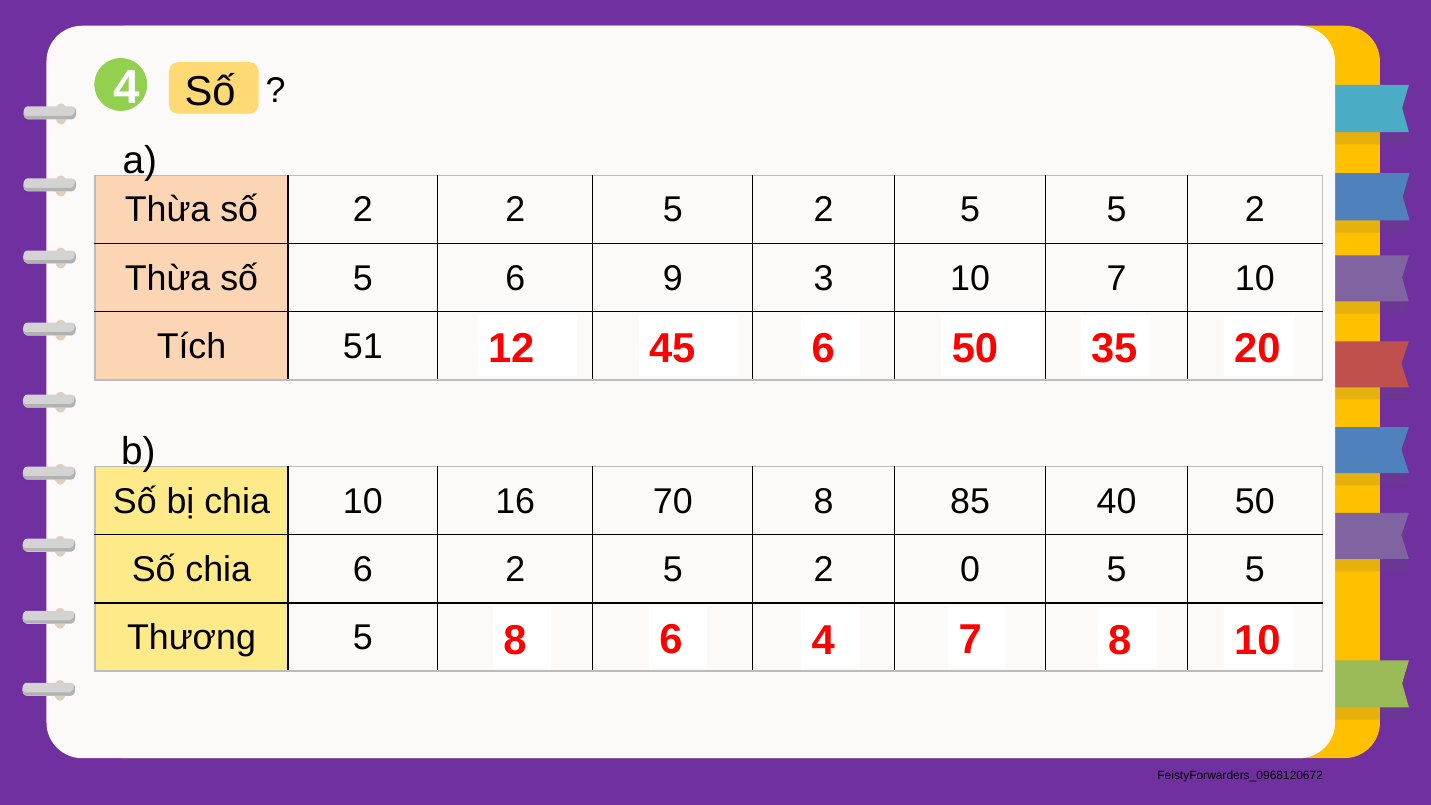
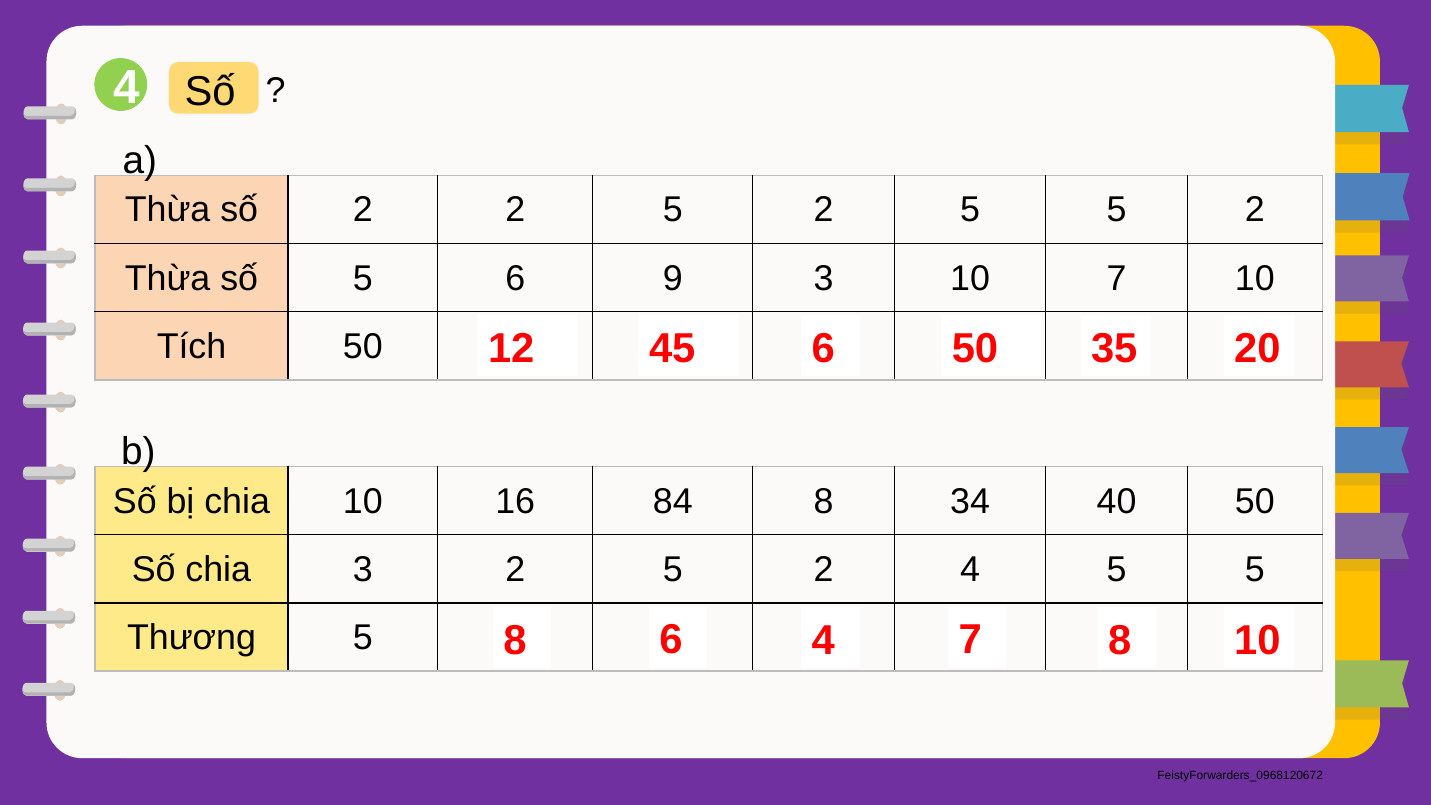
Tích 51: 51 -> 50 (363, 346)
70: 70 -> 84 (673, 501)
85: 85 -> 34 (970, 501)
chia 6: 6 -> 3 (363, 569)
2 0: 0 -> 4 (970, 569)
